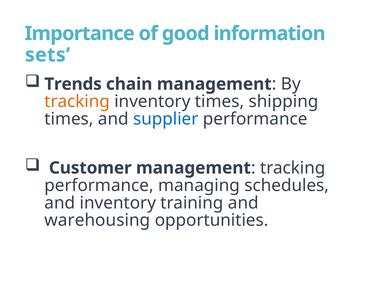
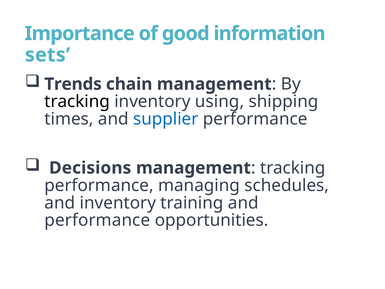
tracking colour: orange -> black (77, 101)
inventory times: times -> using (220, 101)
Customer: Customer -> Decisions (90, 168)
warehousing: warehousing -> performance (97, 220)
